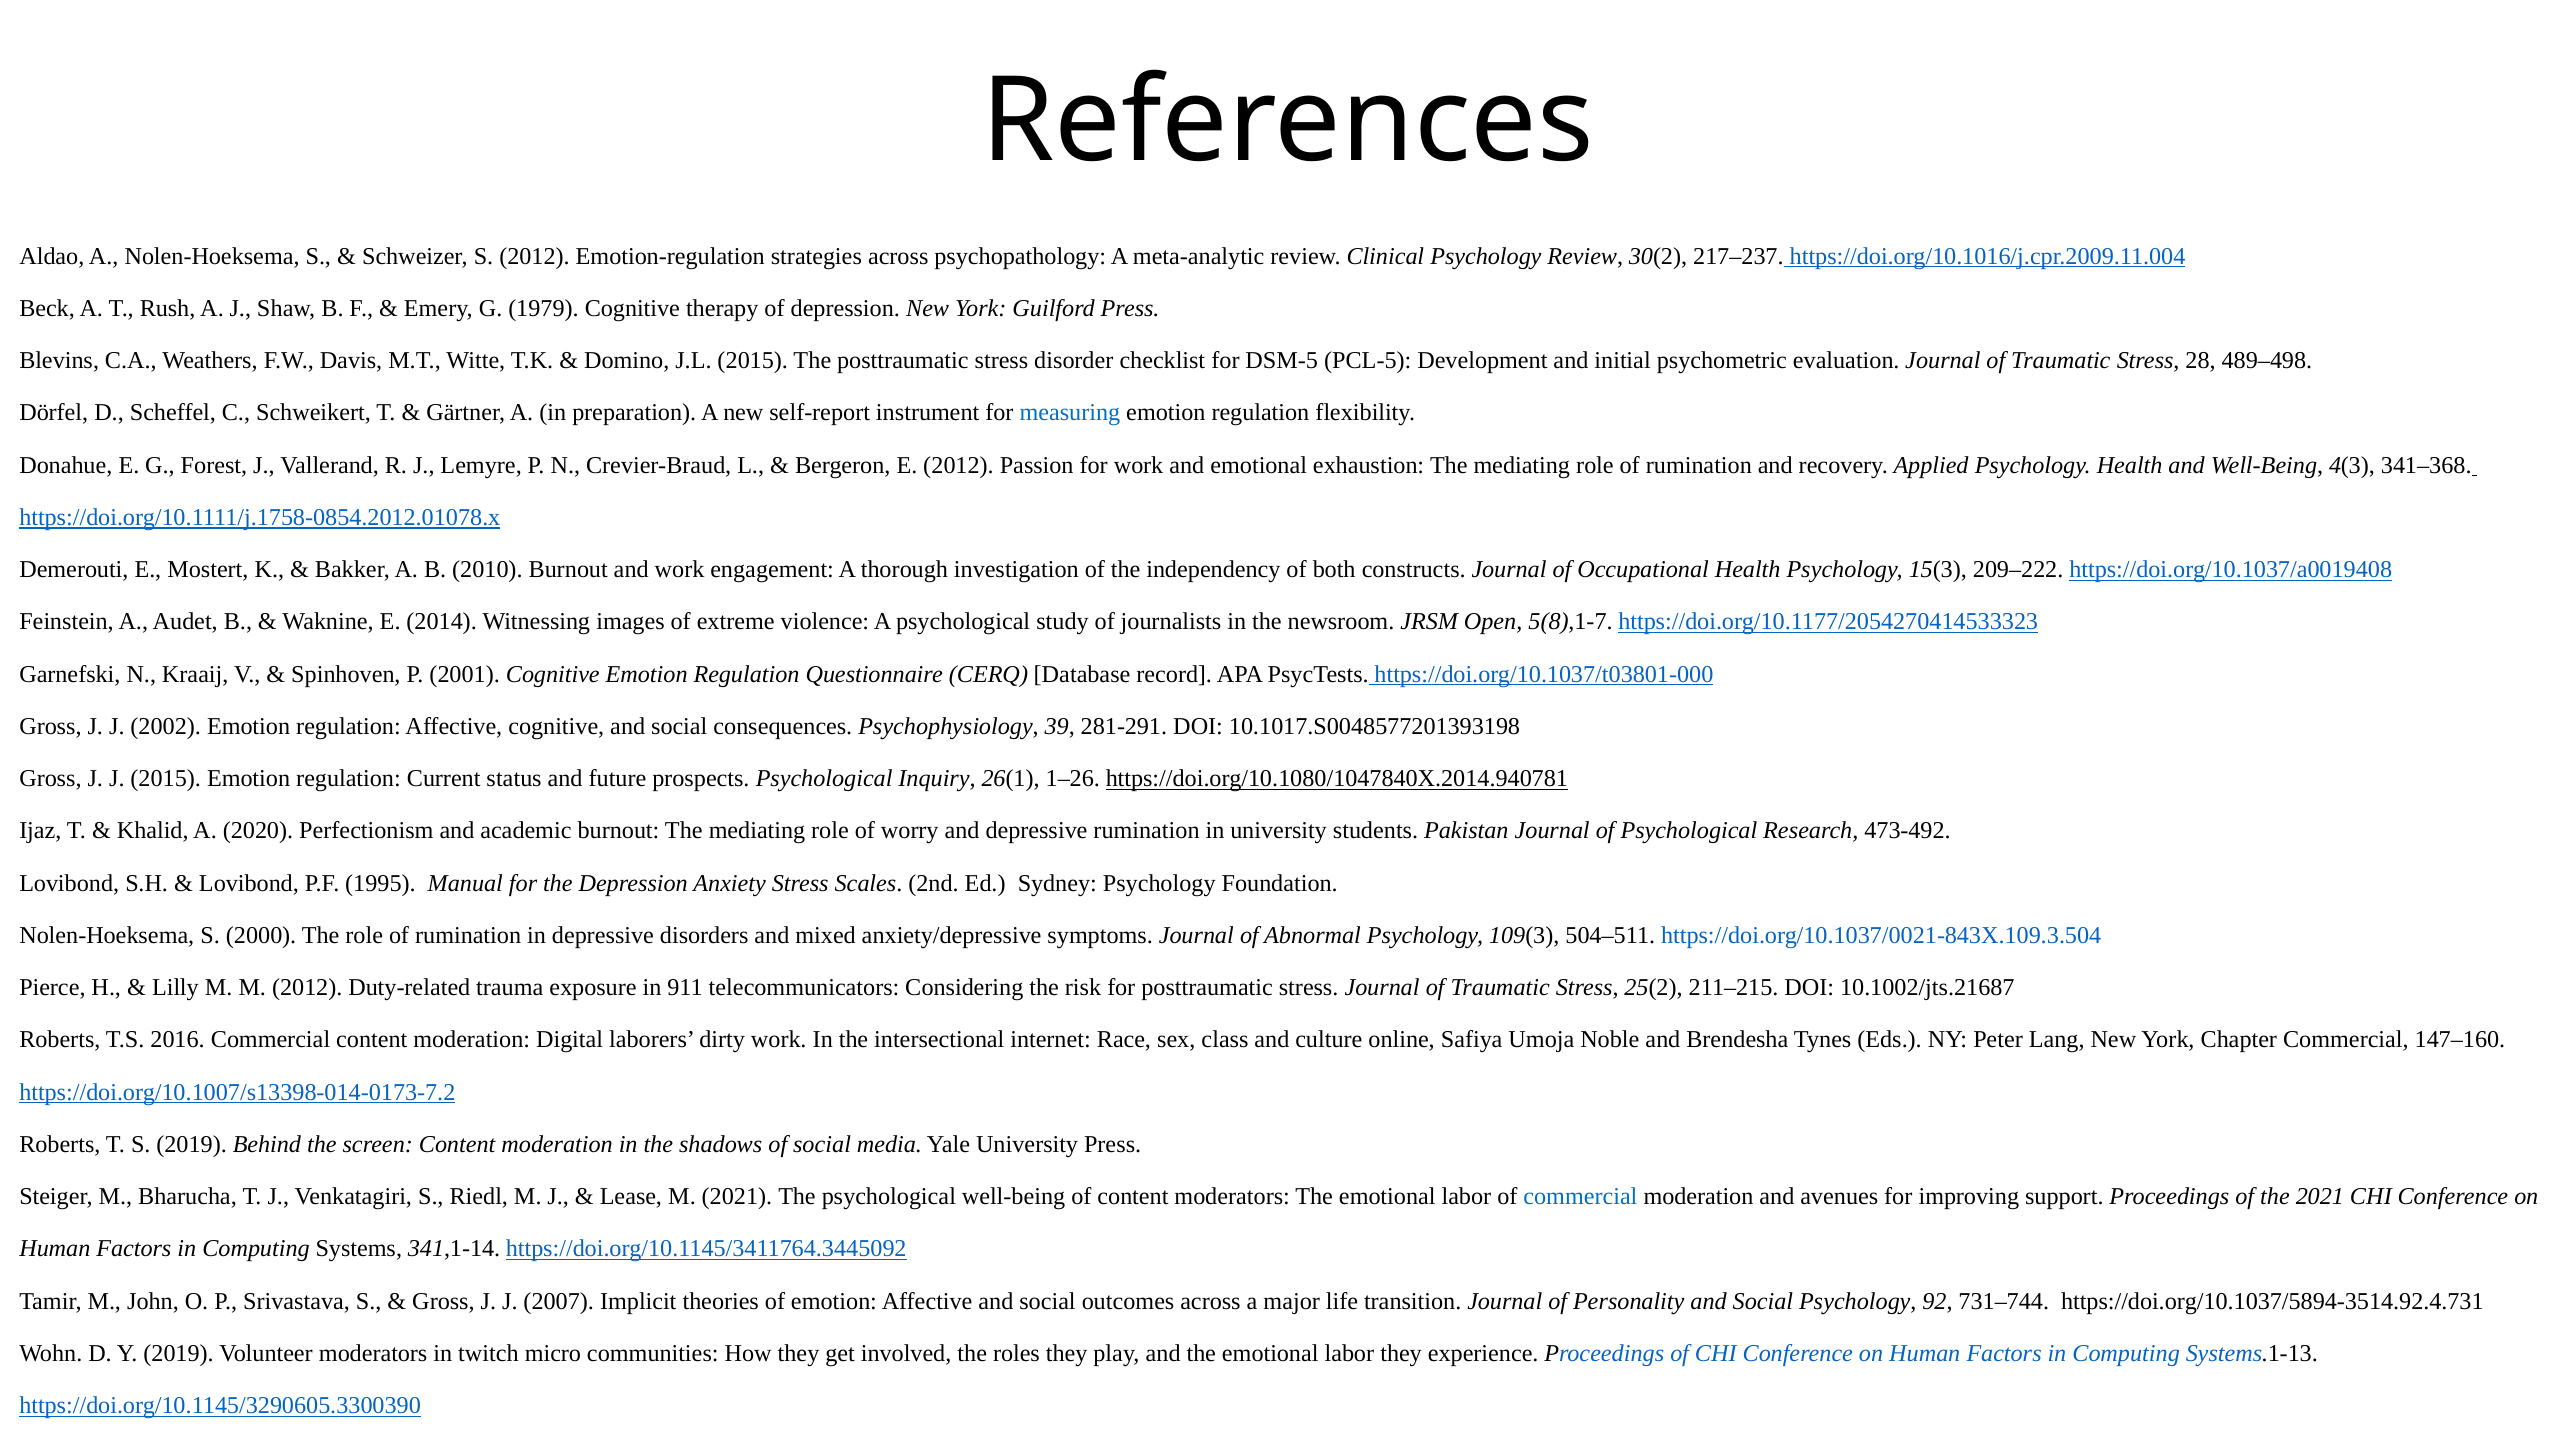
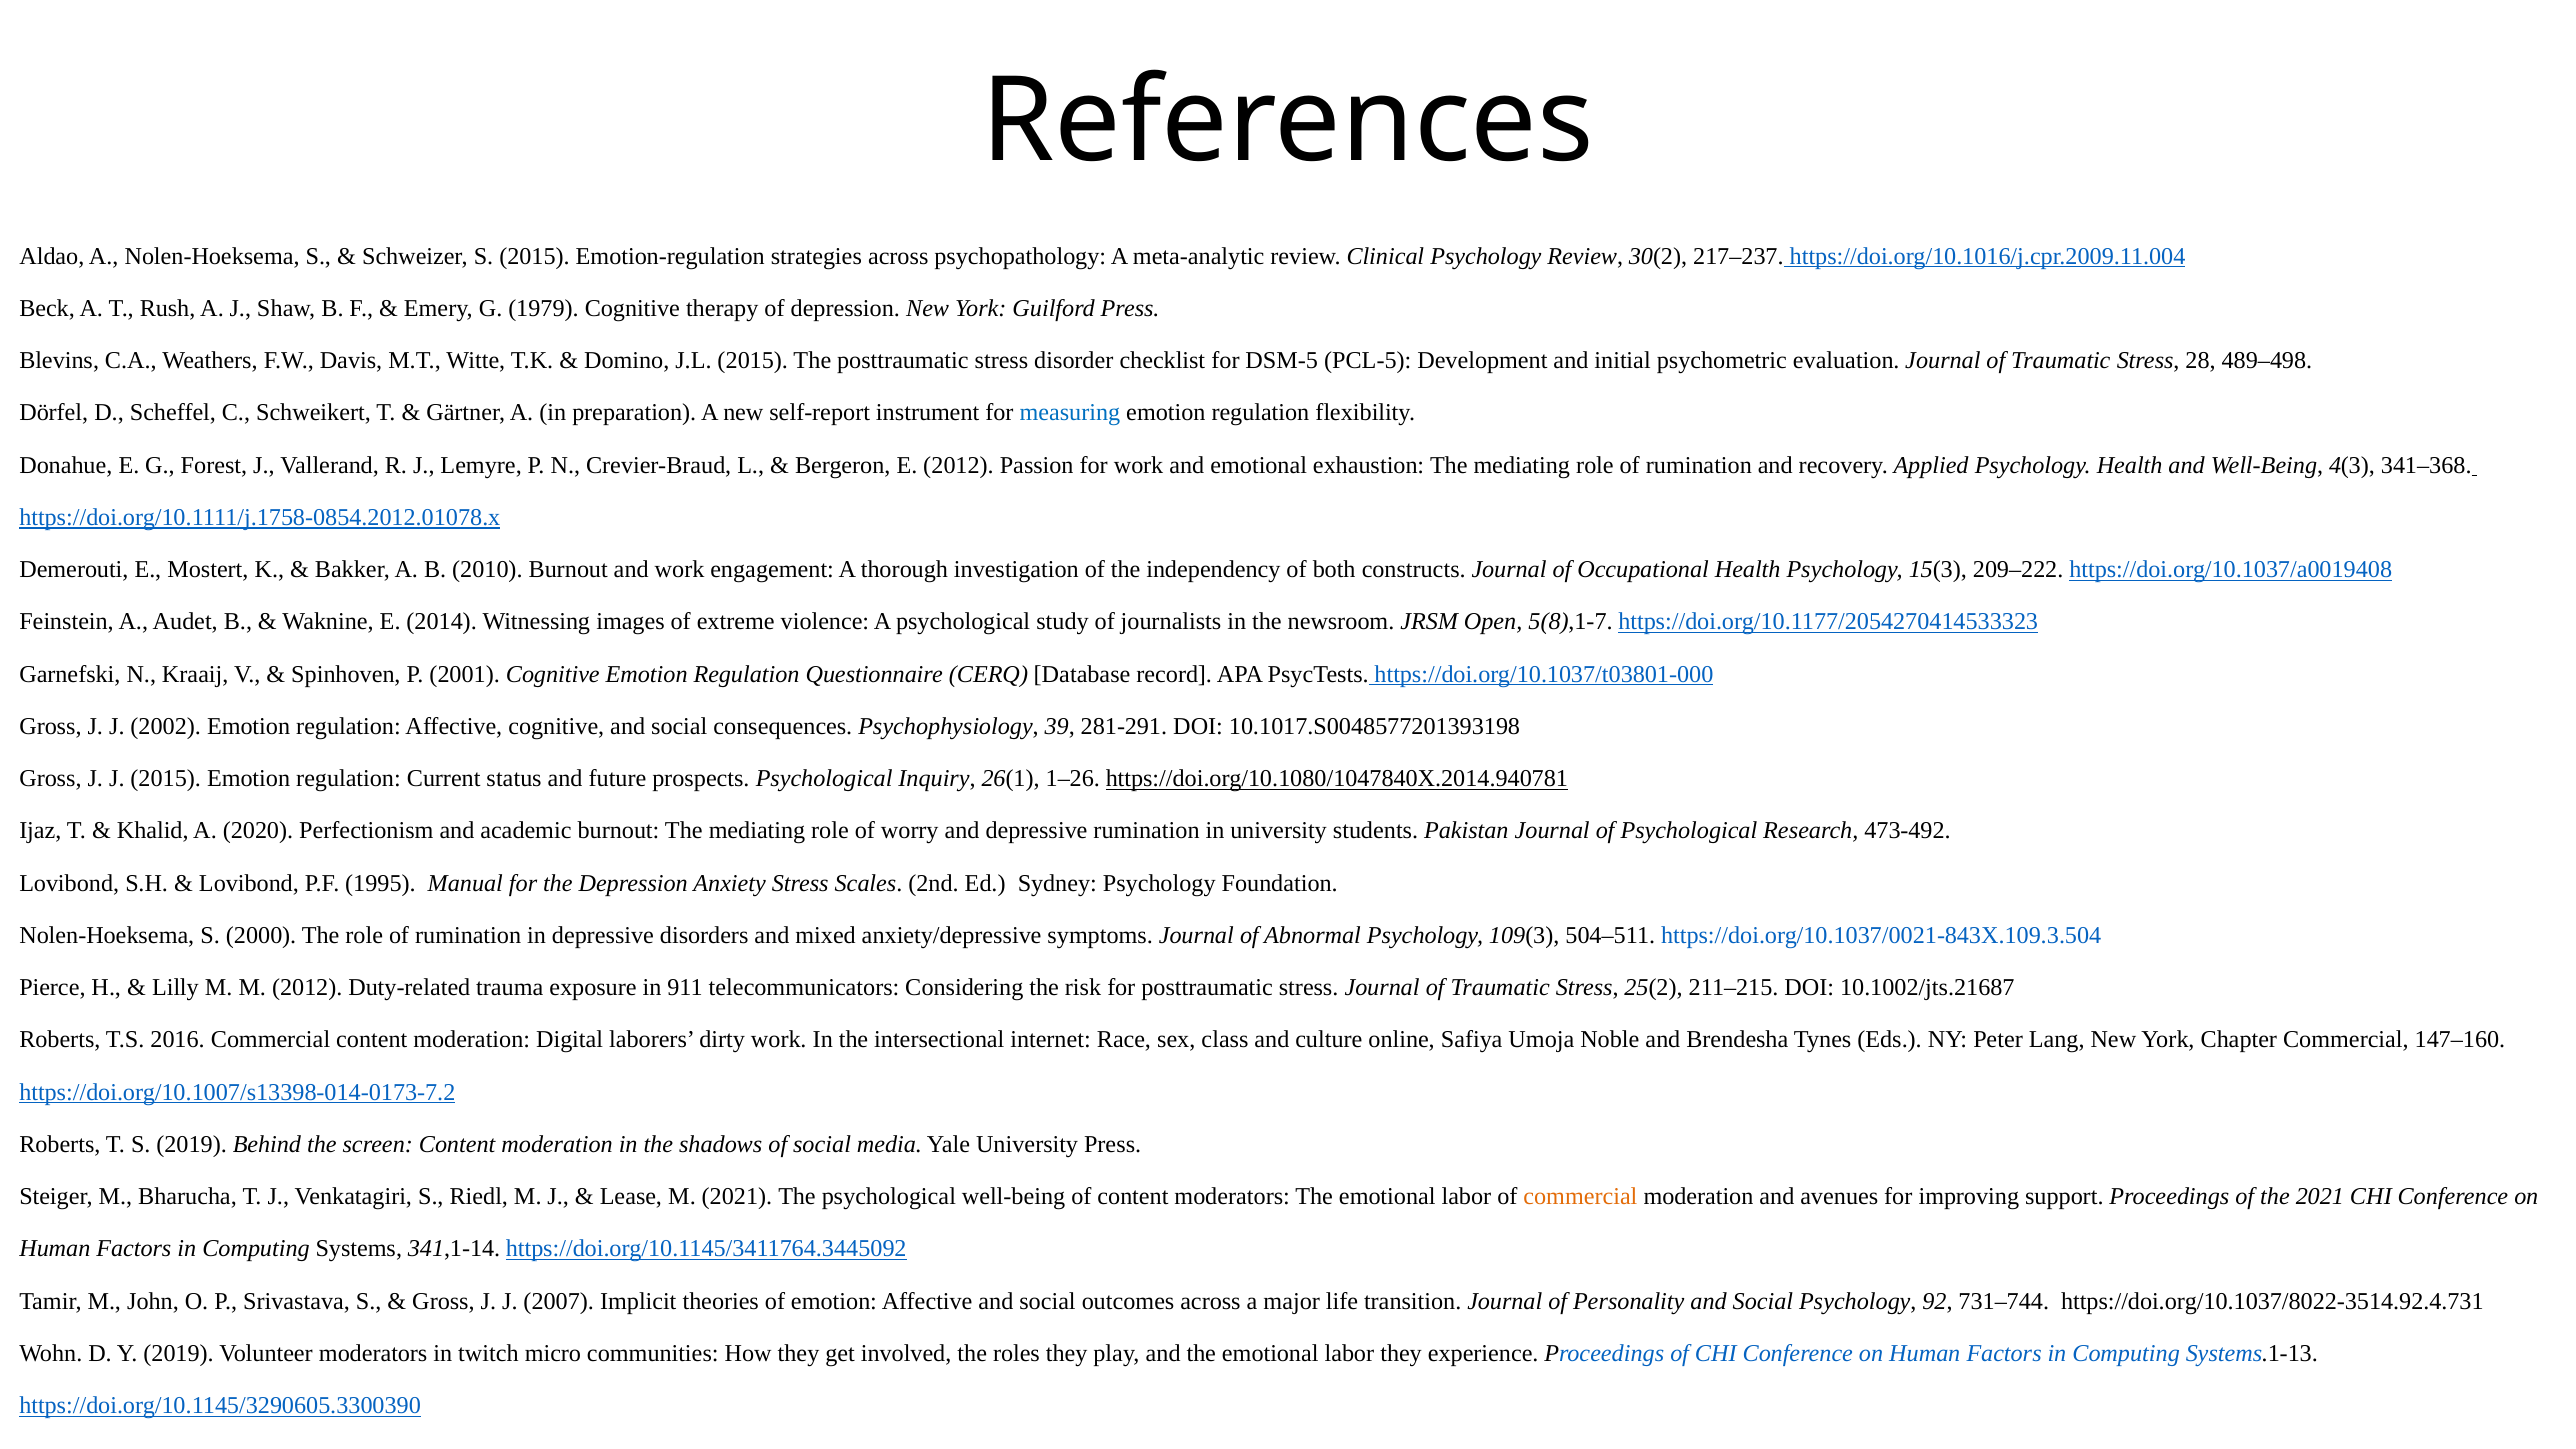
S 2012: 2012 -> 2015 (534, 256)
commercial colour: blue -> orange (1580, 1197)
https://doi.org/10.1037/5894-3514.92.4.731: https://doi.org/10.1037/5894-3514.92.4.731 -> https://doi.org/10.1037/8022-3514.92.4.731 (2272, 1301)
